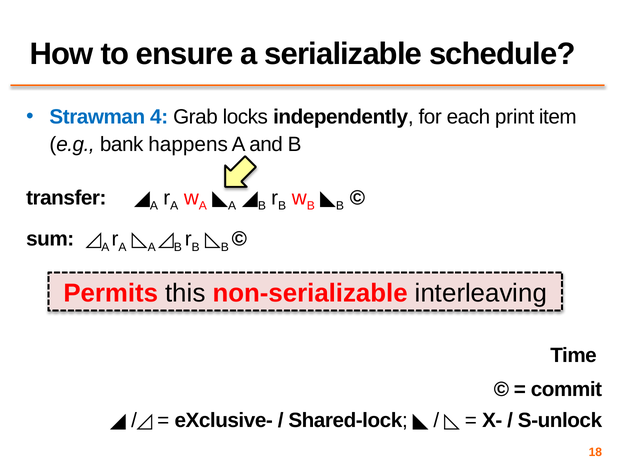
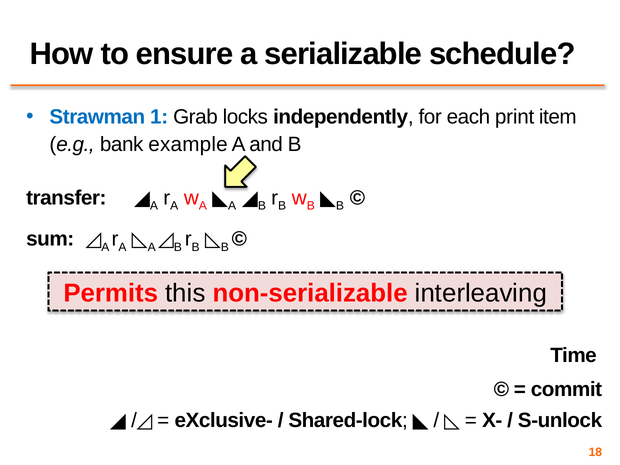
4: 4 -> 1 (159, 117)
happens: happens -> example (188, 144)
